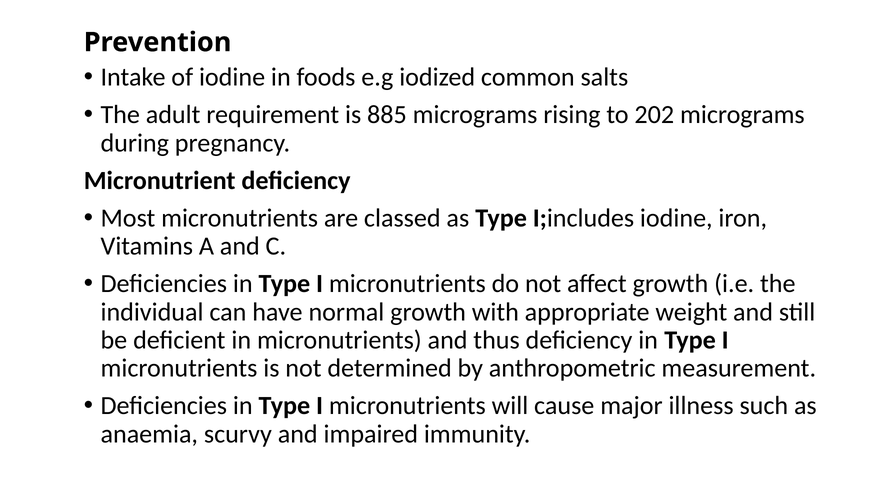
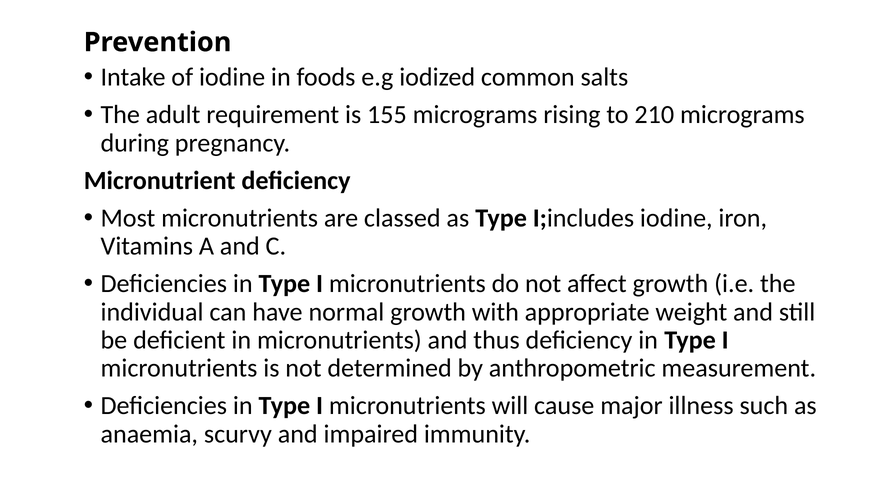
885: 885 -> 155 (387, 115)
202: 202 -> 210 (654, 115)
